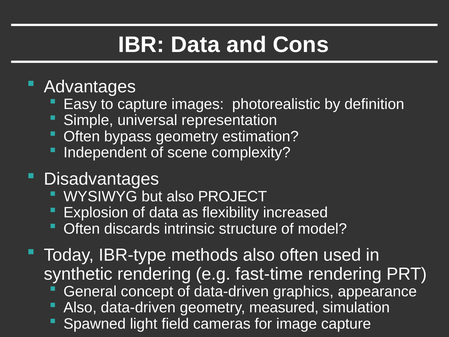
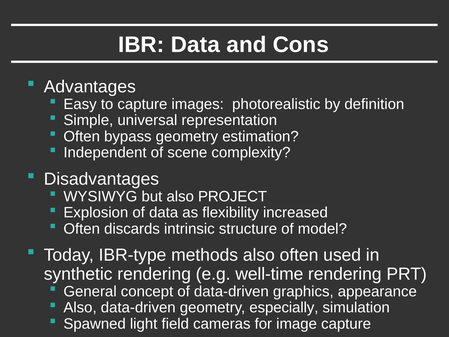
fast-time: fast-time -> well-time (269, 274)
measured: measured -> especially (284, 307)
